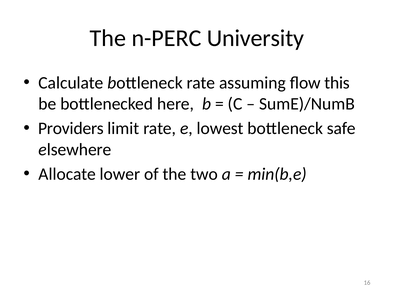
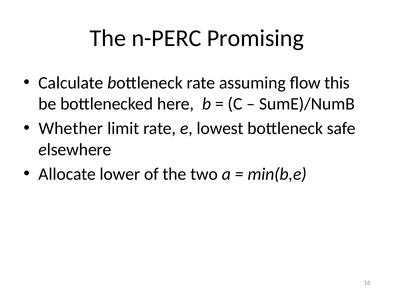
University: University -> Promising (255, 38)
Providers: Providers -> Whether (71, 128)
